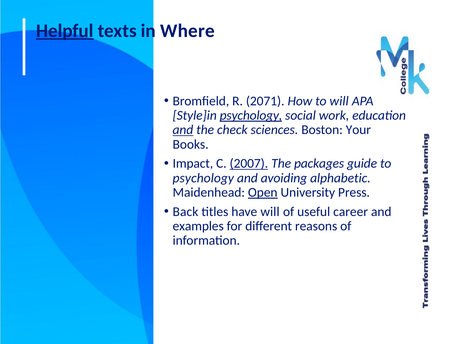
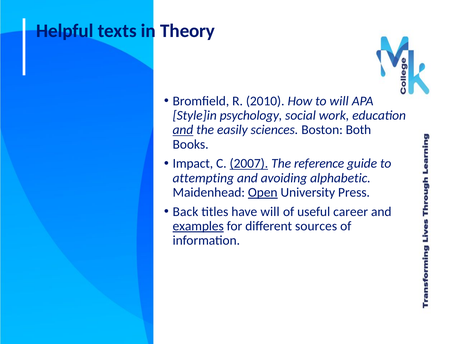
Helpful underline: present -> none (65, 31)
Where: Where -> Theory (188, 31)
2071: 2071 -> 2010 (265, 101)
psychology underline: present -> none (251, 115)
check: check -> easily (232, 130)
Your: Your -> Both (358, 130)
packages: packages -> reference (319, 164)
psychology: psychology -> attempting (203, 178)
examples underline: none -> present (198, 226)
reasons: reasons -> sources (316, 226)
